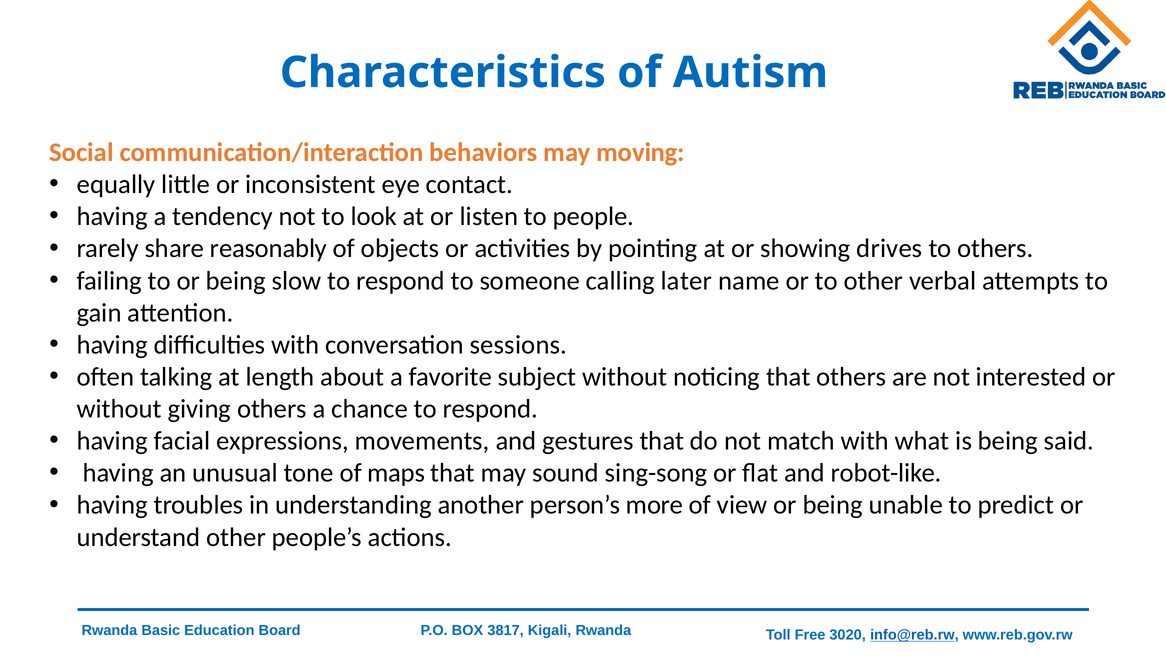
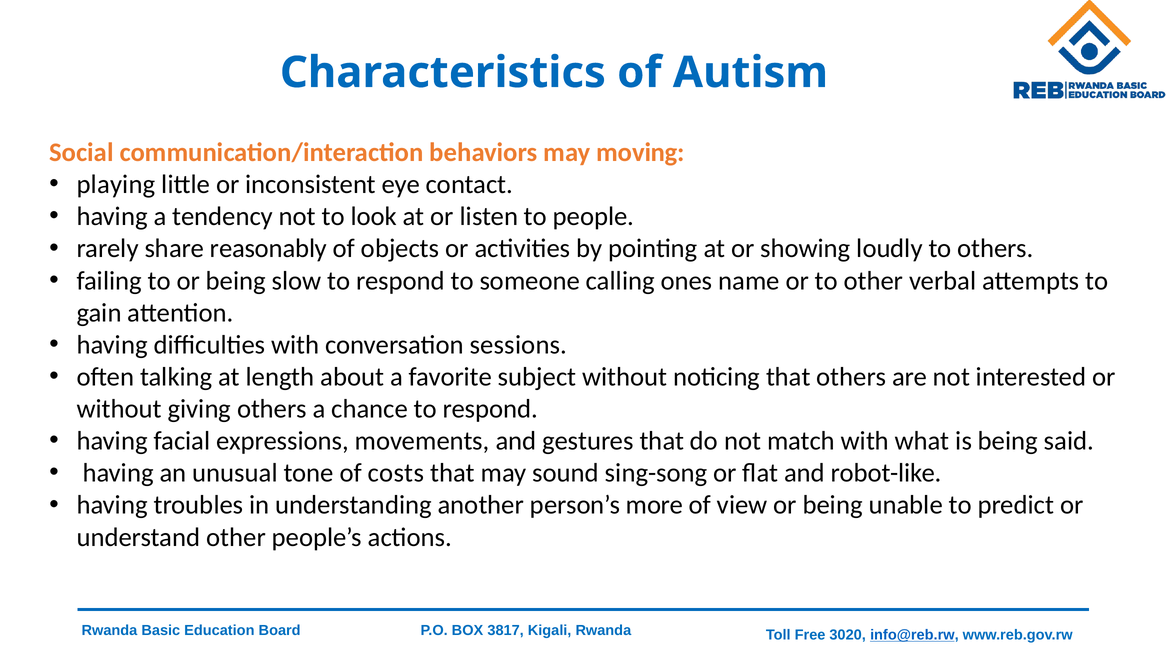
equally: equally -> playing (116, 185)
drives: drives -> loudly (890, 249)
later: later -> ones (686, 281)
maps: maps -> costs (396, 473)
